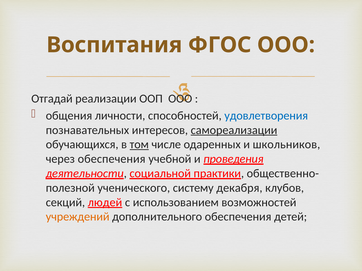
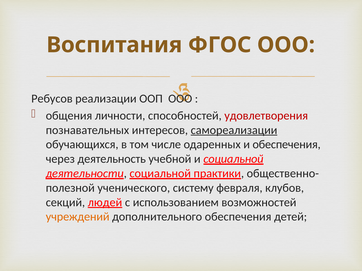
Отгадай: Отгадай -> Ребусов (52, 99)
удовлетворения colour: blue -> red (266, 116)
том underline: present -> none (139, 145)
и школьников: школьников -> обеспечения (287, 145)
через обеспечения: обеспечения -> деятельность (112, 159)
и проведения: проведения -> социальной (233, 159)
декабря: декабря -> февраля (239, 188)
